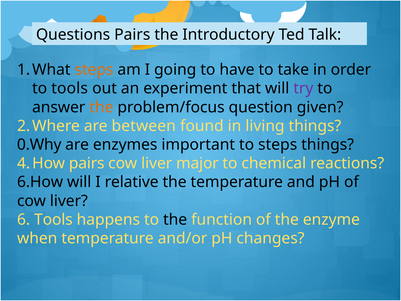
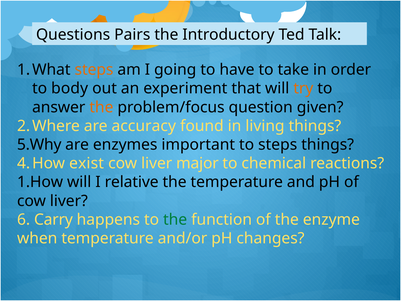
to tools: tools -> body (70, 88)
try colour: purple -> orange (303, 88)
between: between -> accuracy (144, 126)
0.Why: 0.Why -> 5.Why (39, 145)
pairs: pairs -> exist (87, 163)
6.How: 6.How -> 1.How (40, 182)
6 Tools: Tools -> Carry (53, 219)
the colour: black -> green (175, 219)
